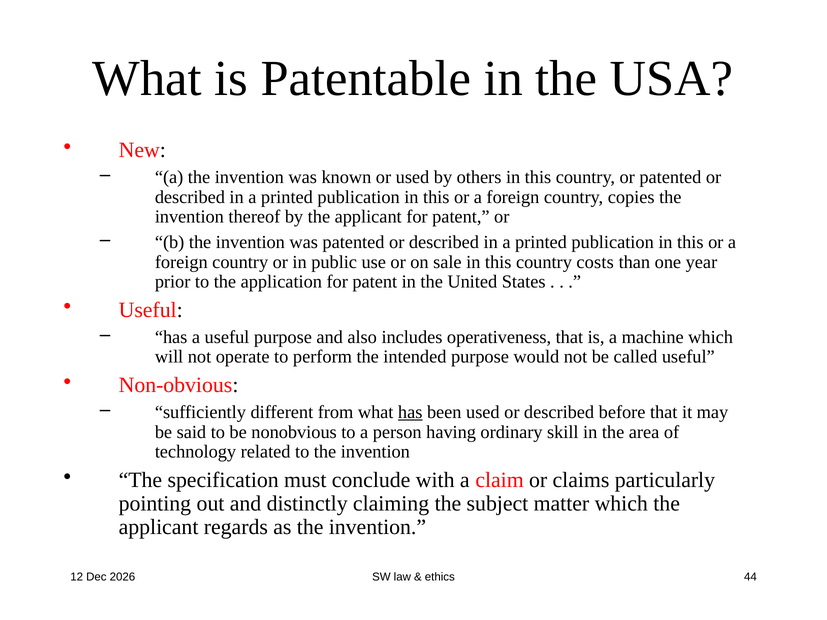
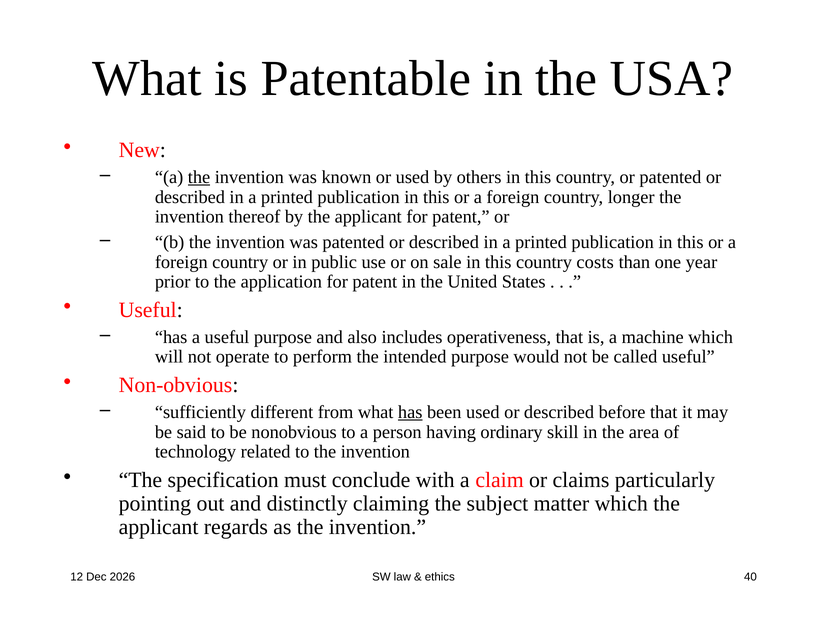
the underline: none -> present (199, 177)
copies: copies -> longer (631, 197)
44: 44 -> 40 (750, 577)
